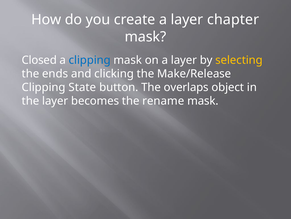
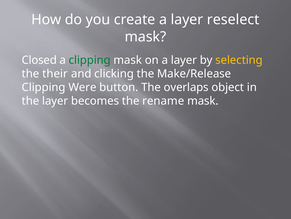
chapter: chapter -> reselect (233, 20)
clipping colour: blue -> green (90, 60)
ends: ends -> their (55, 74)
State: State -> Were (82, 87)
